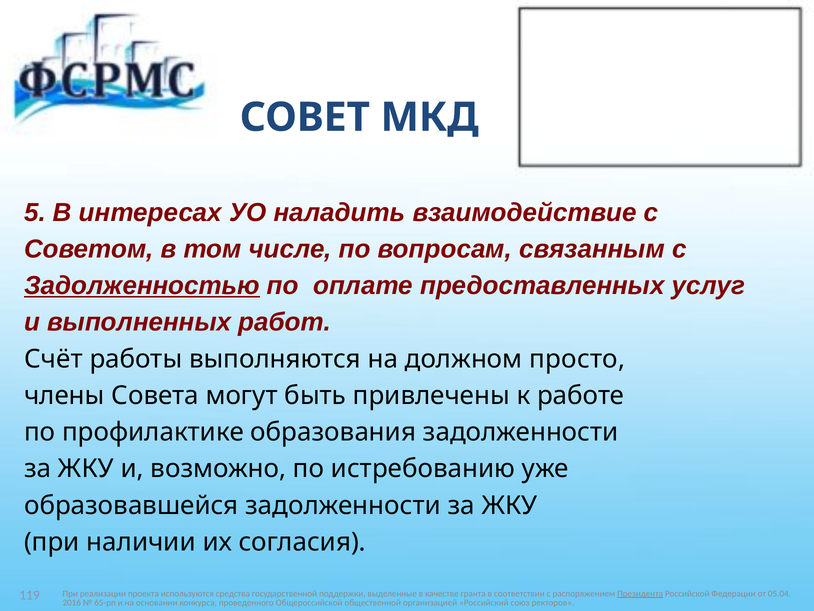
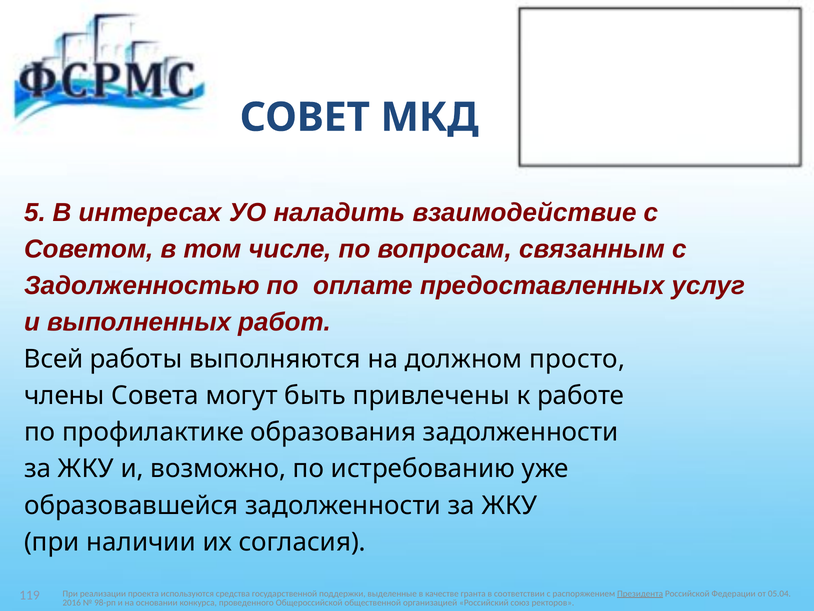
Задолженностью underline: present -> none (142, 285)
Счёт: Счёт -> Всей (54, 359)
65-рп: 65-рп -> 98-рп (105, 602)
